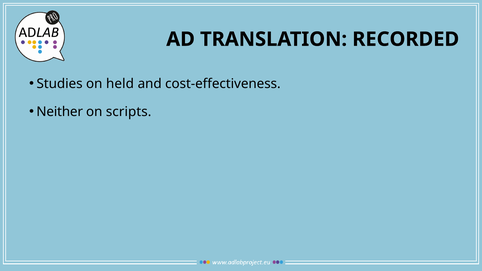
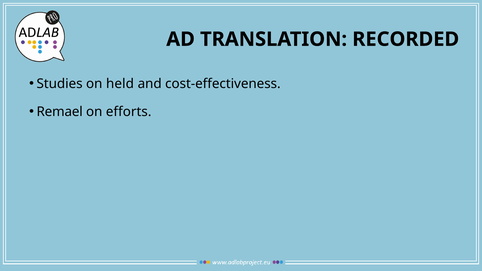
Neither: Neither -> Remael (60, 112)
scripts: scripts -> efforts (129, 112)
